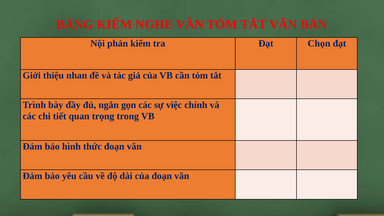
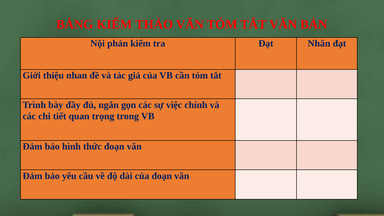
NGHE: NGHE -> THẢO (154, 24)
Chọn: Chọn -> Nhân (319, 44)
